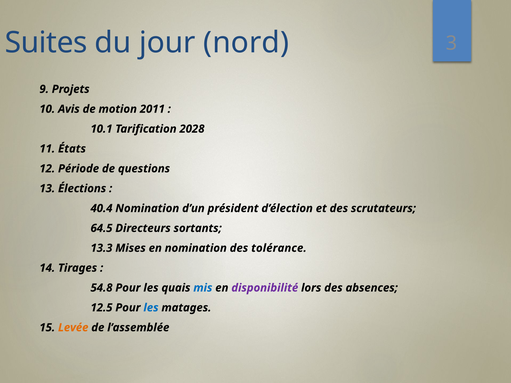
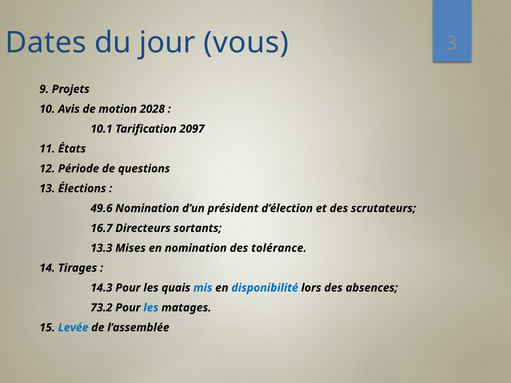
Suites: Suites -> Dates (46, 43)
nord: nord -> vous (246, 43)
2011: 2011 -> 2028 (152, 109)
2028: 2028 -> 2097 (192, 129)
40.4: 40.4 -> 49.6 (101, 208)
64.5: 64.5 -> 16.7 (101, 228)
54.8: 54.8 -> 14.3 (101, 288)
disponibilité colour: purple -> blue (265, 288)
12.5: 12.5 -> 73.2 (101, 308)
Levée colour: orange -> blue (73, 328)
